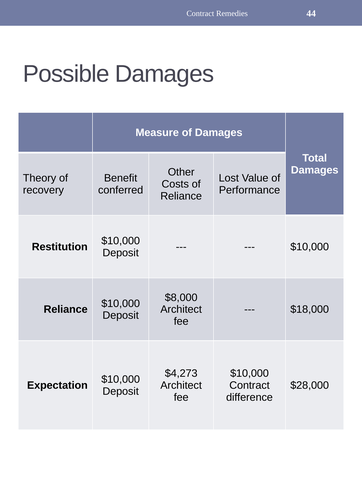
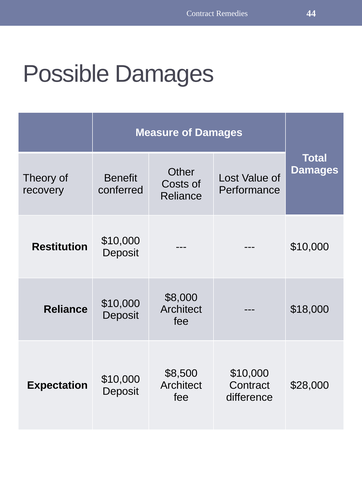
$4,273: $4,273 -> $8,500 (181, 374)
